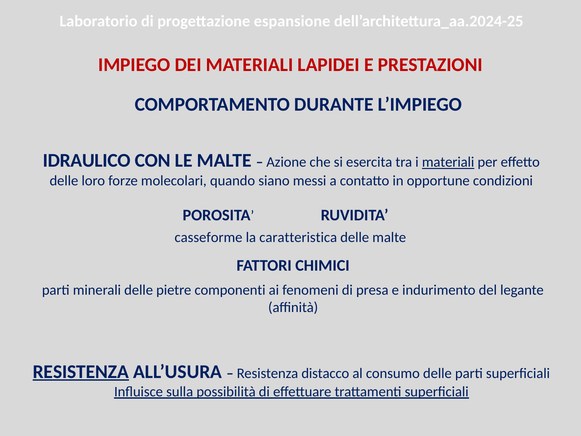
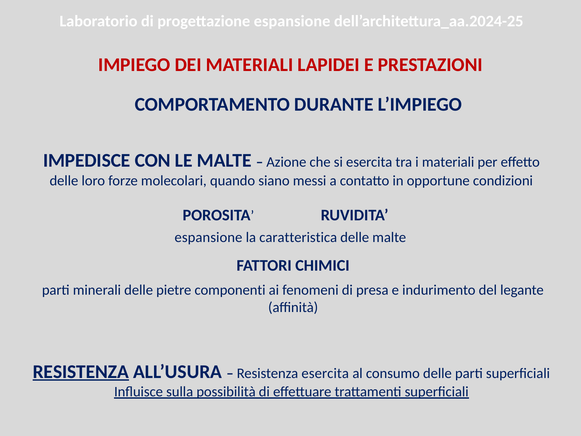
IDRAULICO: IDRAULICO -> IMPEDISCE (87, 160)
materiali underline: present -> none (448, 162)
casseforme: casseforme -> espansione (208, 237)
Resistenza distacco: distacco -> esercita (325, 373)
